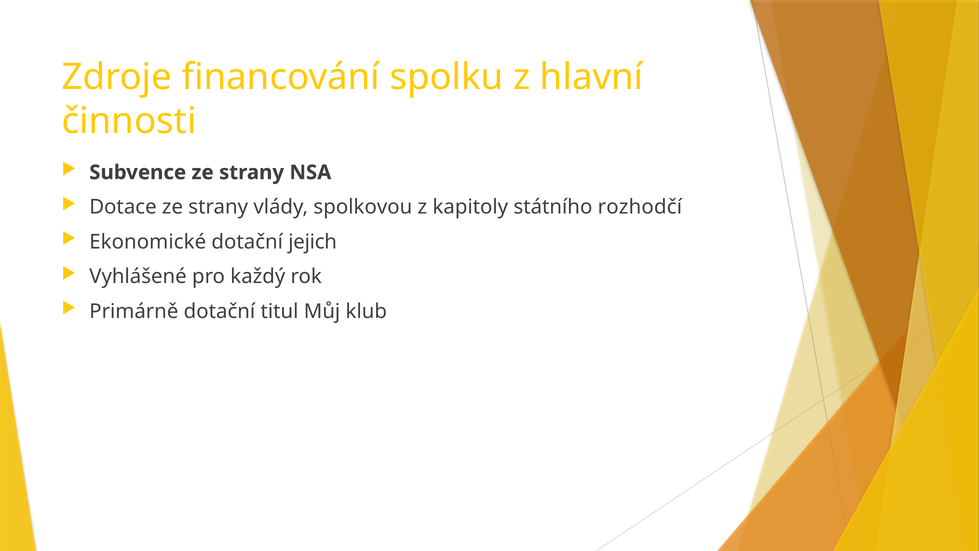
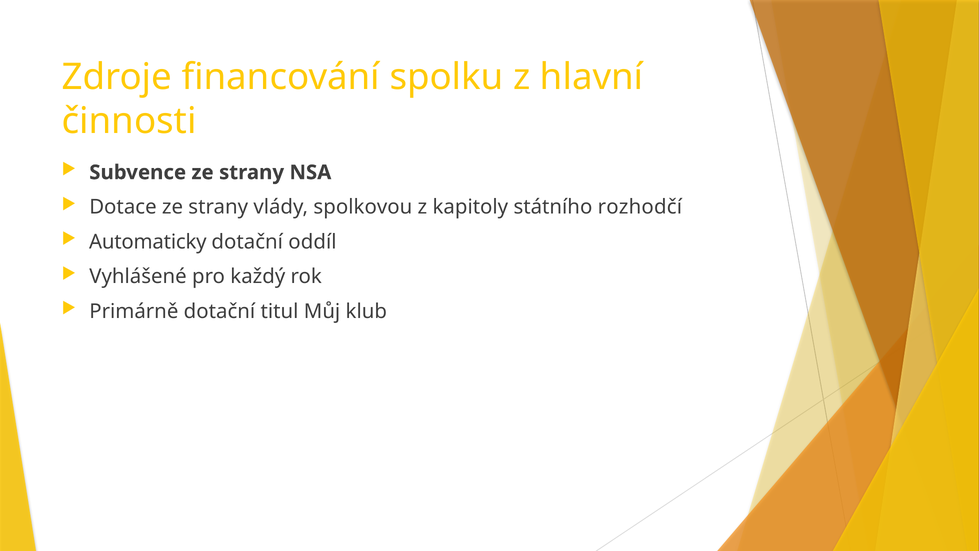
Ekonomické: Ekonomické -> Automaticky (148, 242)
jejich: jejich -> oddíl (312, 242)
